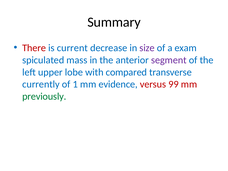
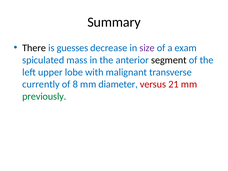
There colour: red -> black (34, 48)
current: current -> guesses (72, 48)
segment colour: purple -> black (169, 60)
compared: compared -> malignant (126, 72)
1: 1 -> 8 (75, 84)
evidence: evidence -> diameter (118, 84)
99: 99 -> 21 (174, 84)
